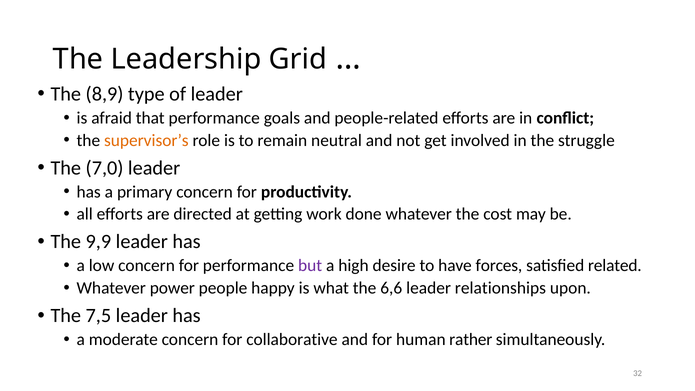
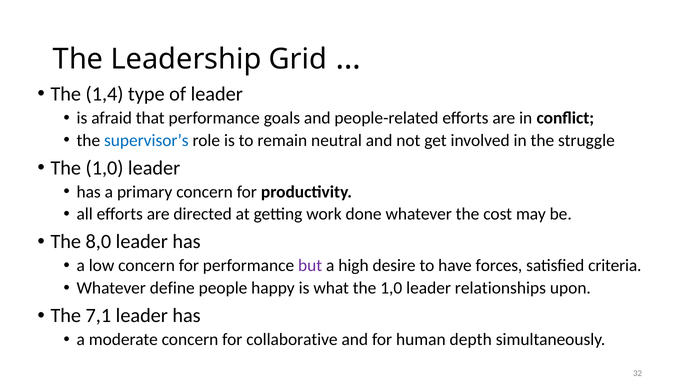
8,9: 8,9 -> 1,4 (105, 94)
supervisor’s colour: orange -> blue (146, 140)
7,0: 7,0 -> 1,0 (105, 168)
9,9: 9,9 -> 8,0 (98, 242)
related: related -> criteria (615, 266)
power: power -> define (172, 288)
what the 6,6: 6,6 -> 1,0 (391, 288)
7,5: 7,5 -> 7,1 (98, 316)
rather: rather -> depth (471, 340)
